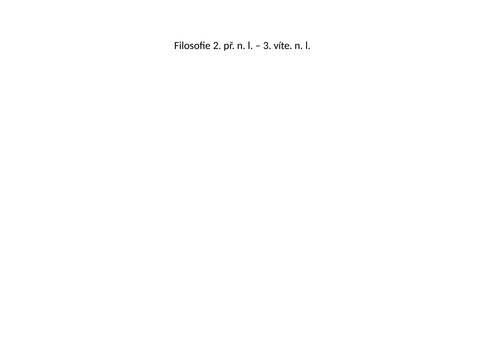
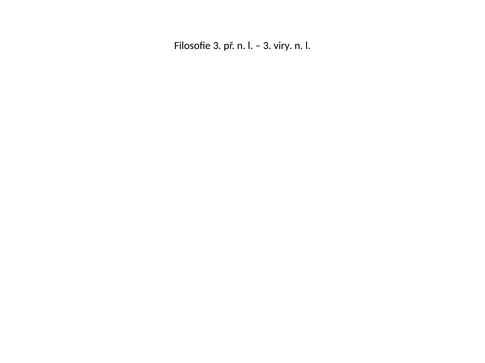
Filosofie 2: 2 -> 3 (217, 46)
víte: víte -> viry (283, 46)
